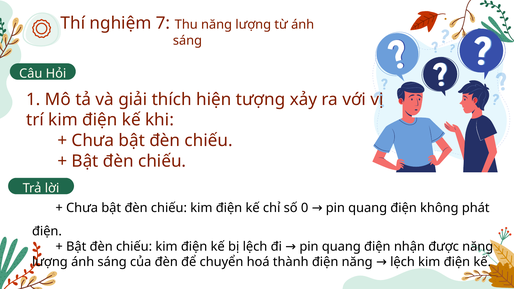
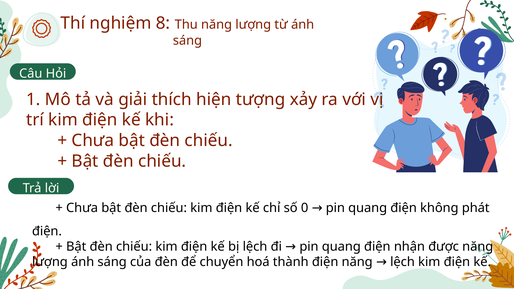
7: 7 -> 8 (163, 23)
